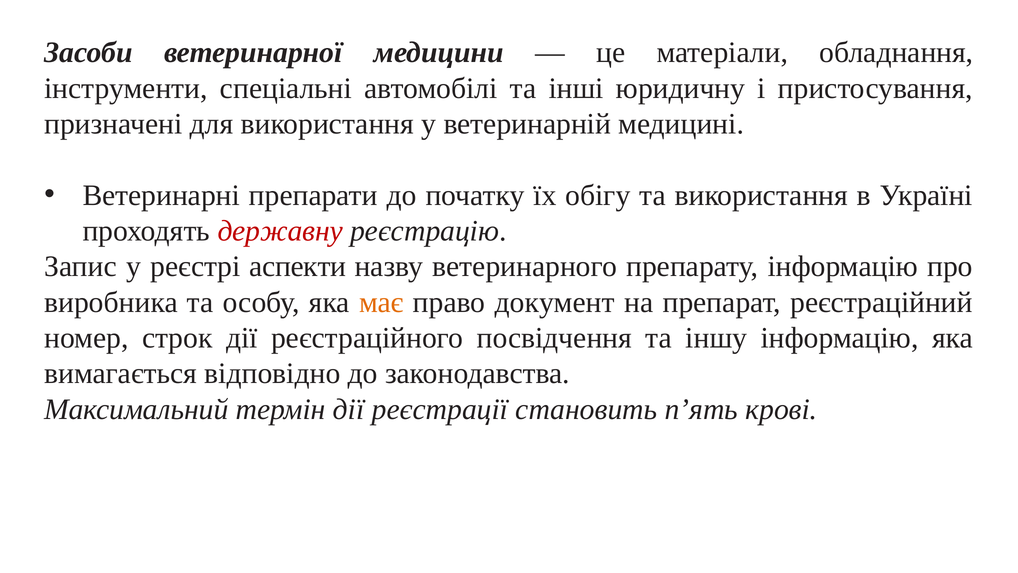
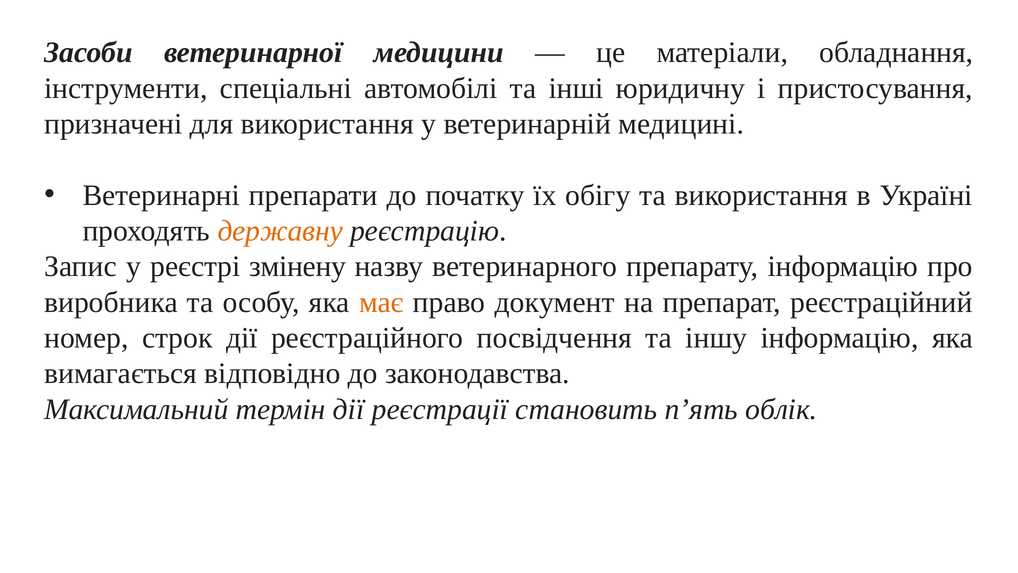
державну colour: red -> orange (280, 231)
аспекти: аспекти -> змінену (298, 266)
крові: крові -> облік (781, 409)
